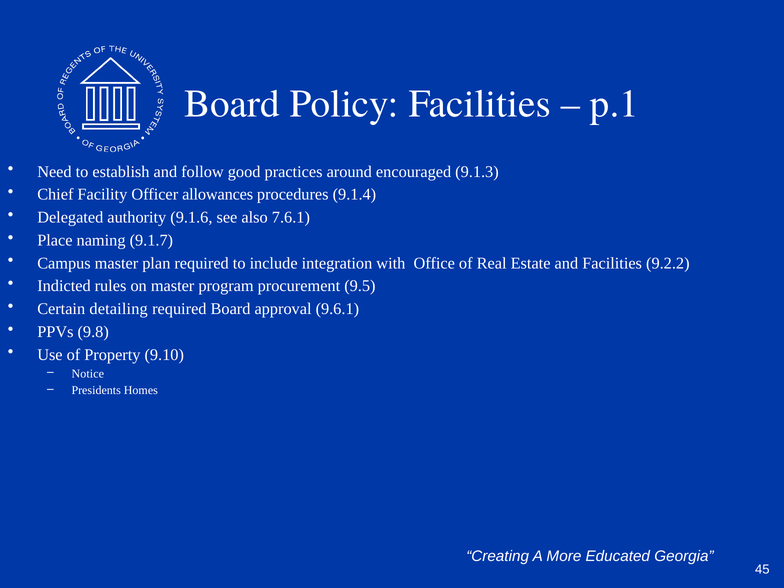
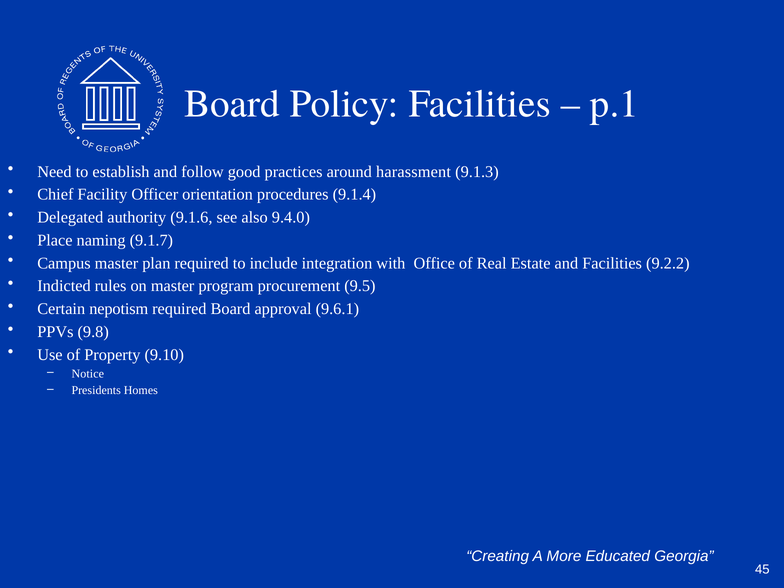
encouraged: encouraged -> harassment (414, 172)
allowances: allowances -> orientation (218, 195)
7.6.1: 7.6.1 -> 9.4.0 (291, 217)
detailing: detailing -> nepotism (119, 309)
